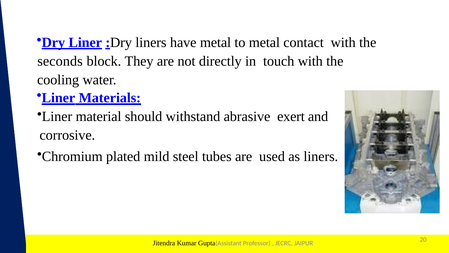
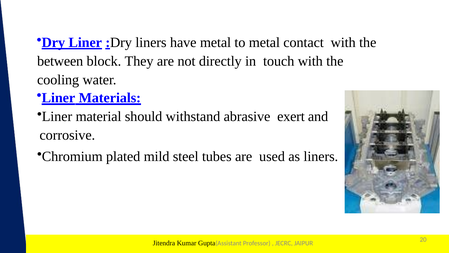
seconds: seconds -> between (60, 61)
